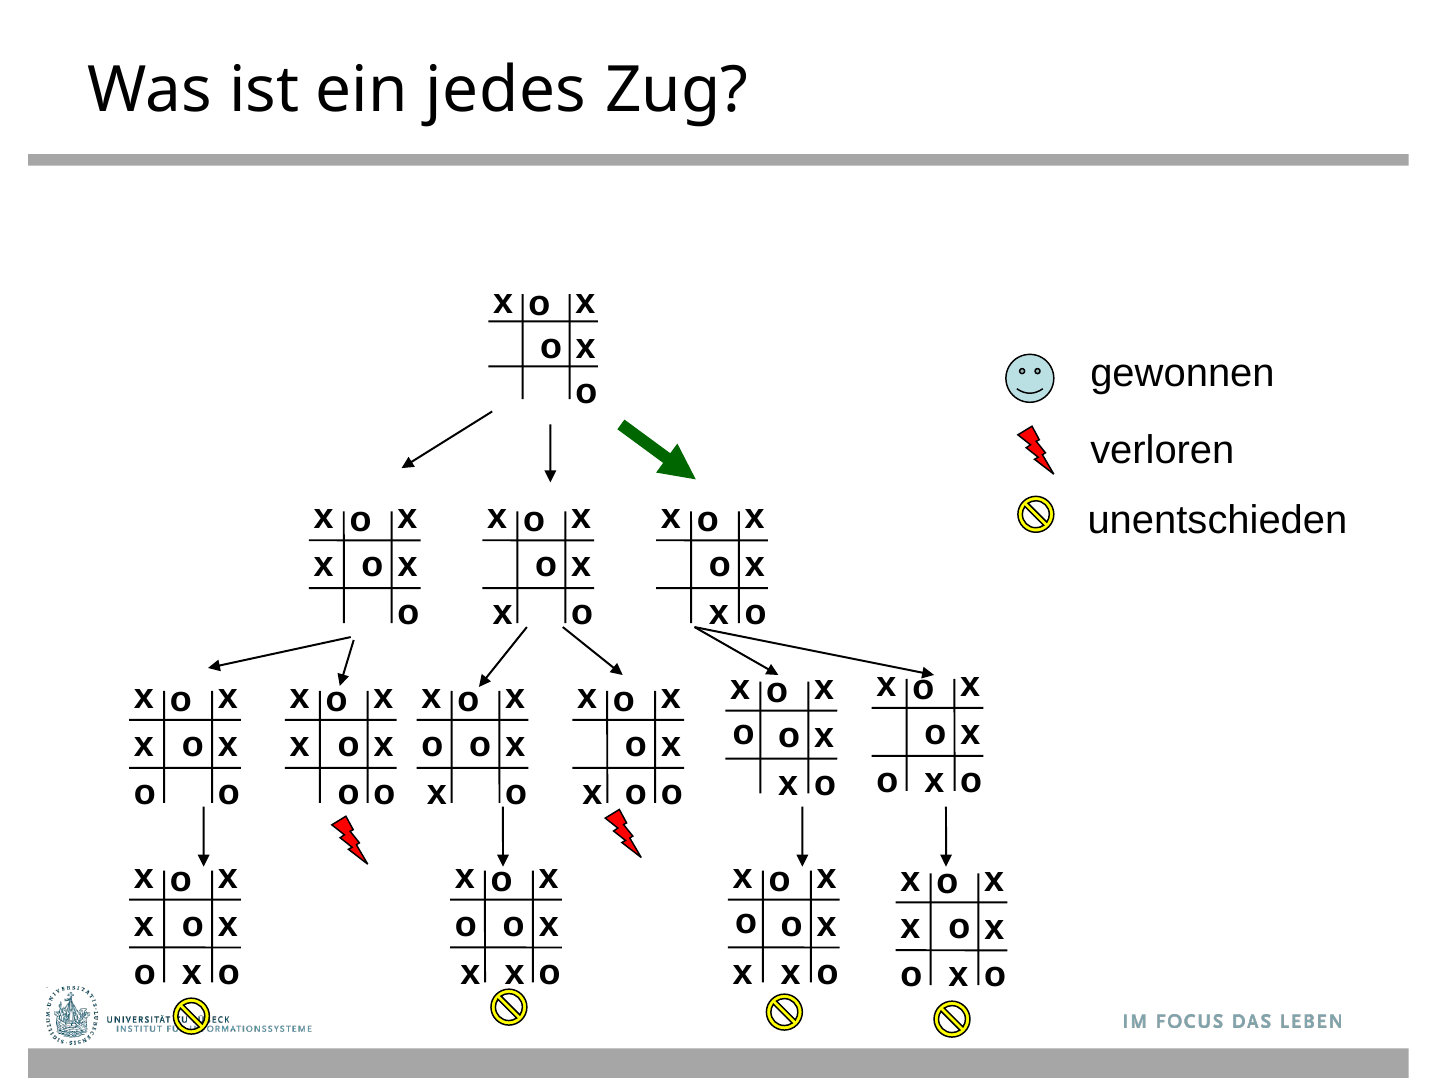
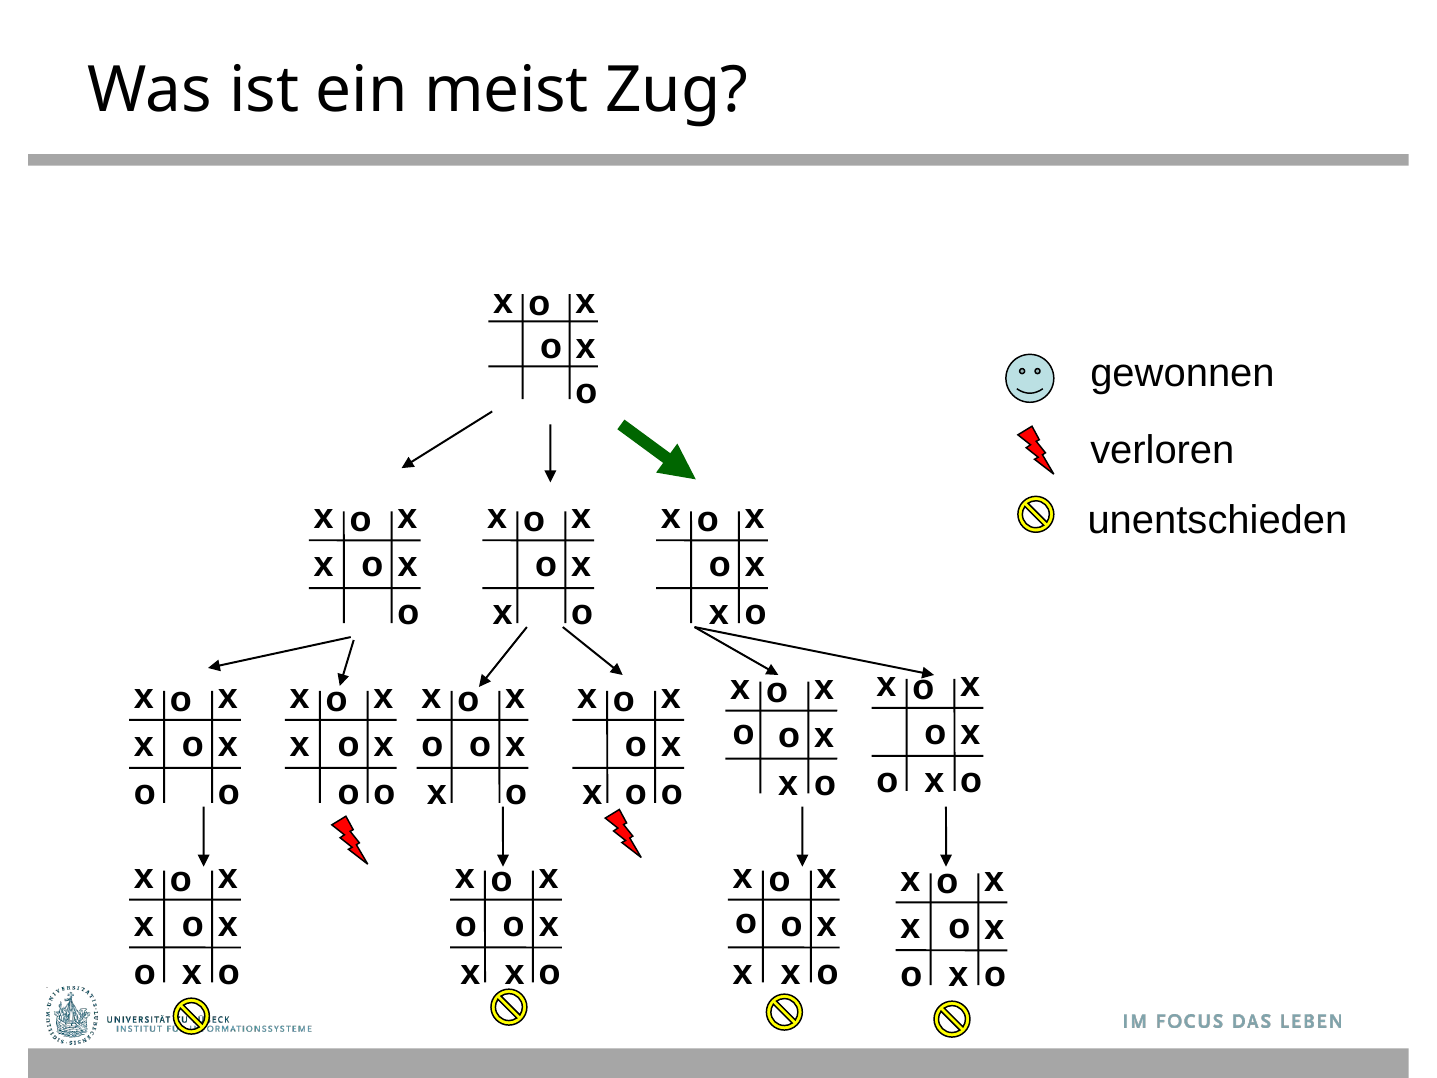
jedes: jedes -> meist (507, 91)
